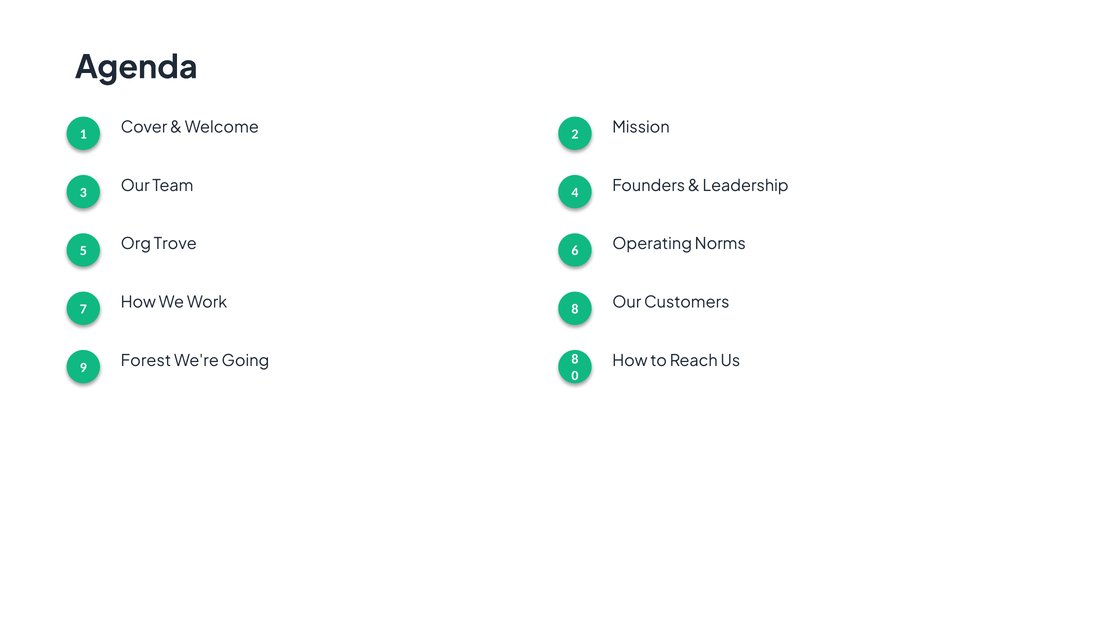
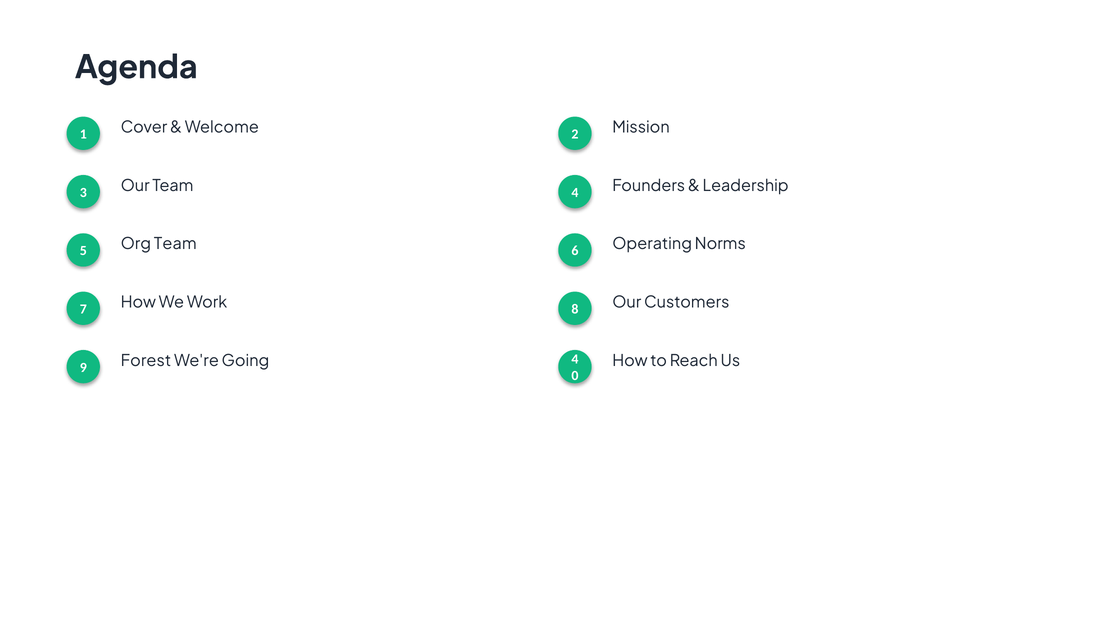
Org Trove: Trove -> Team (175, 244)
Going 8: 8 -> 4 (575, 359)
